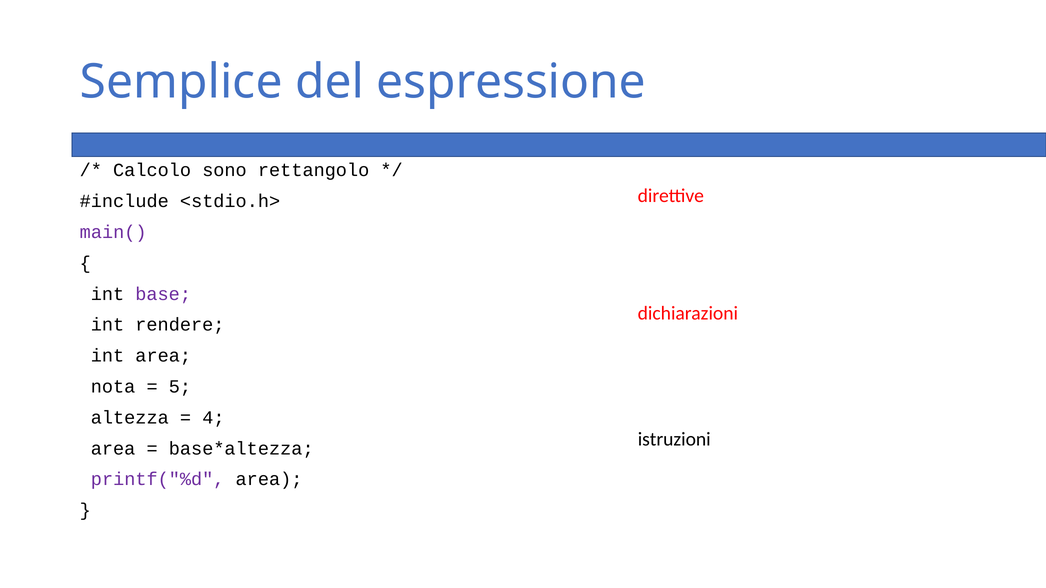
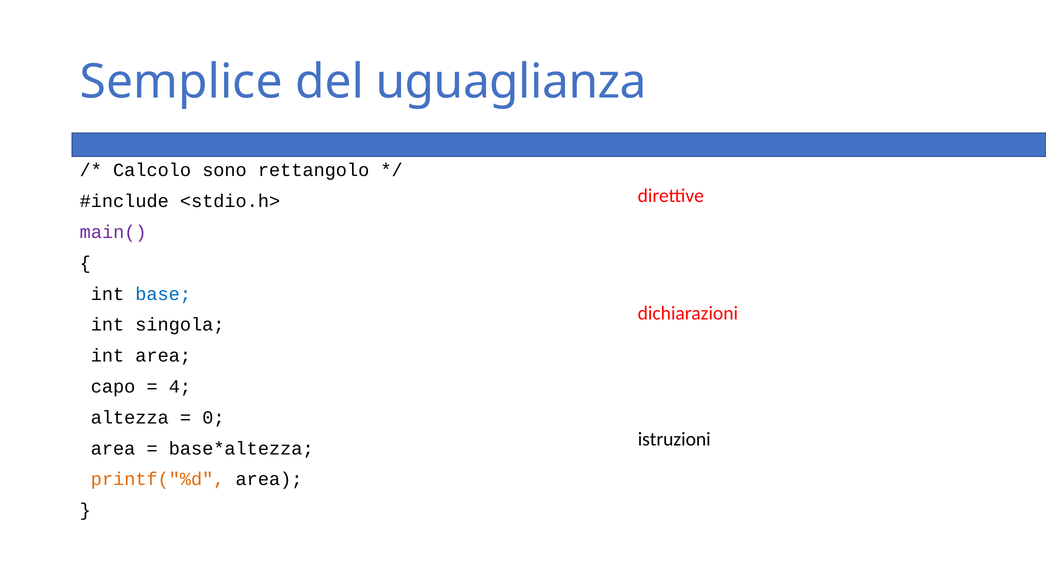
espressione: espressione -> uguaglianza (511, 82)
base colour: purple -> blue (163, 294)
rendere: rendere -> singola (180, 325)
nota: nota -> capo (113, 387)
5: 5 -> 4 (180, 387)
4: 4 -> 0 (213, 418)
printf("%d colour: purple -> orange (158, 480)
